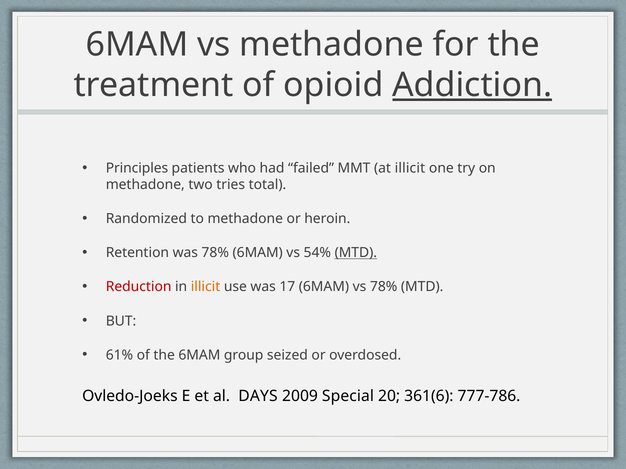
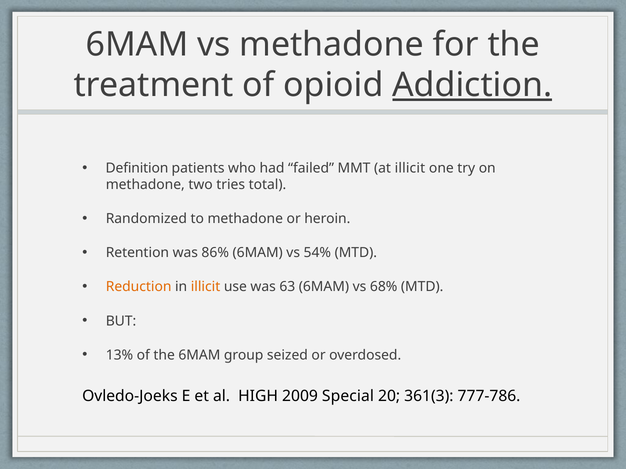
Principles: Principles -> Definition (137, 168)
was 78%: 78% -> 86% (215, 253)
MTD underline: present -> none (356, 253)
Reduction colour: red -> orange (139, 287)
17: 17 -> 63 (287, 287)
vs 78%: 78% -> 68% (384, 287)
61%: 61% -> 13% (119, 355)
DAYS: DAYS -> HIGH (258, 397)
361(6: 361(6 -> 361(3 (429, 397)
